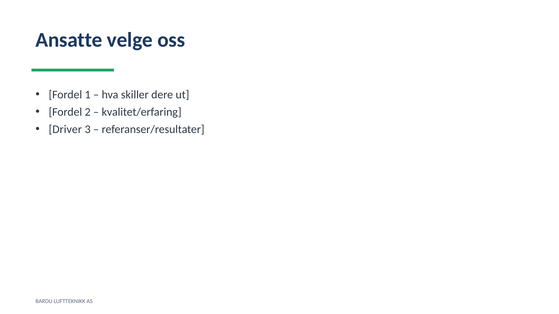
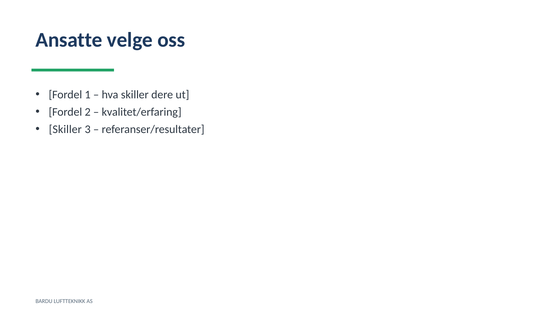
Driver: Driver -> Skiller (65, 130)
